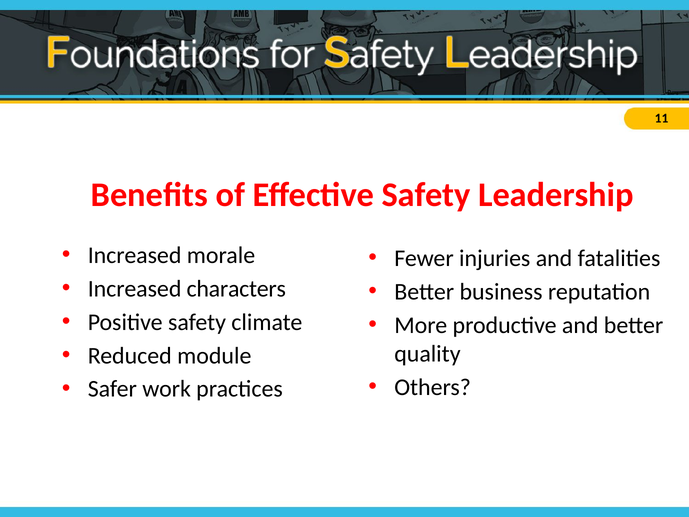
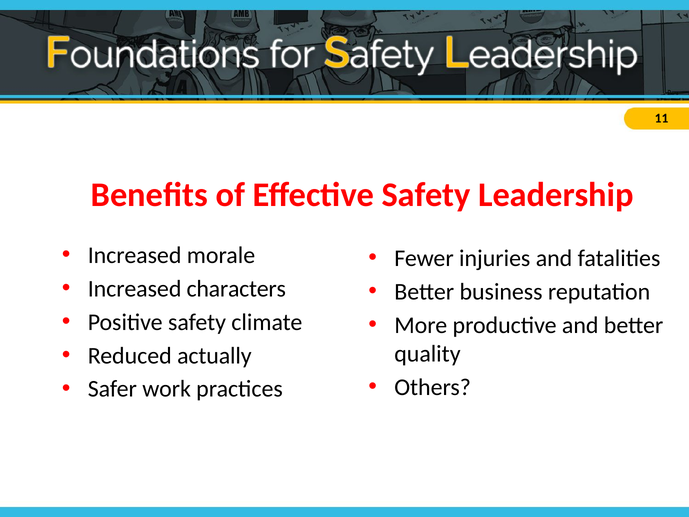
module: module -> actually (214, 355)
